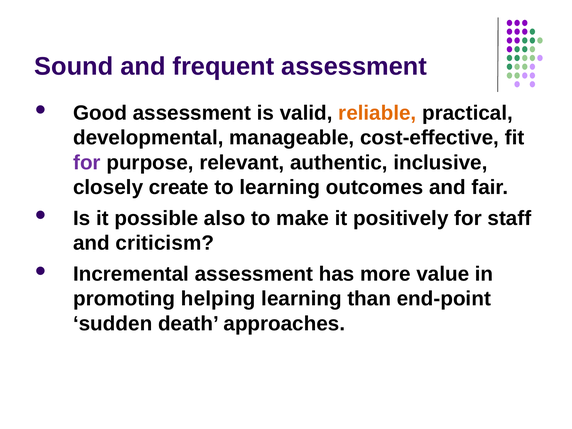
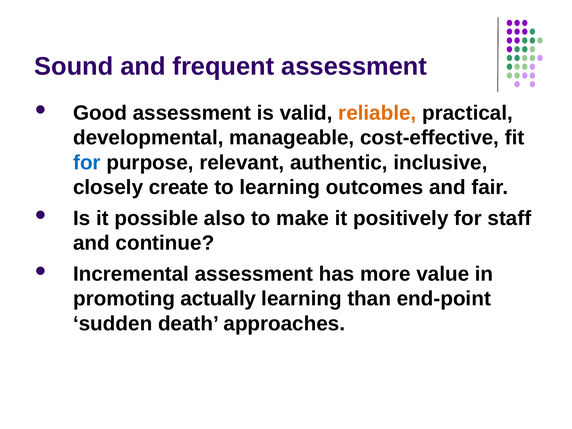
for colour: purple -> blue (87, 163)
criticism: criticism -> continue (165, 243)
helping: helping -> actually (218, 299)
